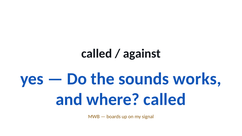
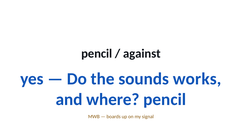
called: called -> pencil (97, 54)
where called: called -> pencil (165, 100)
